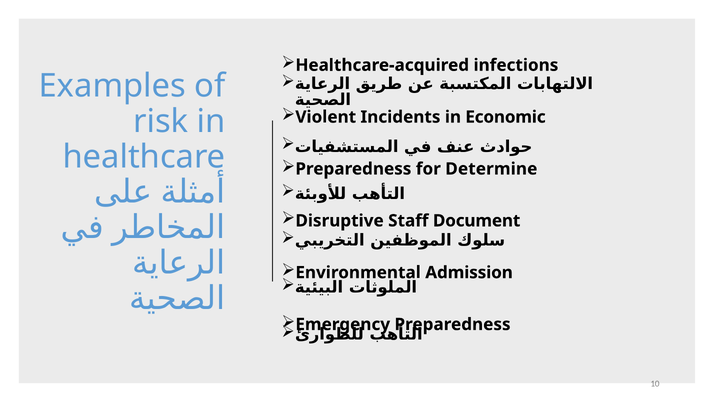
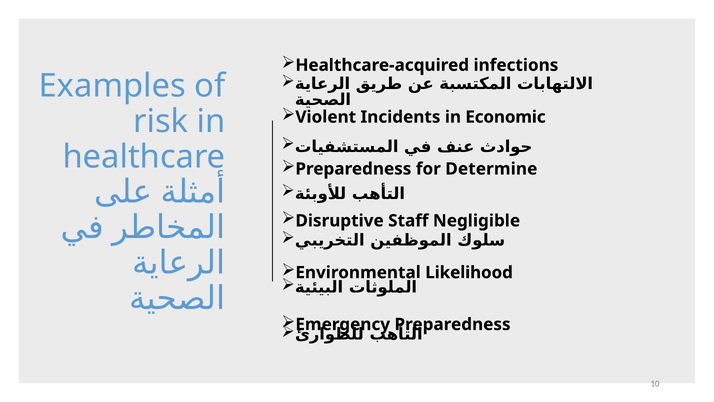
Document: Document -> Negligible (477, 221)
Admission: Admission -> Likelihood (469, 272)
